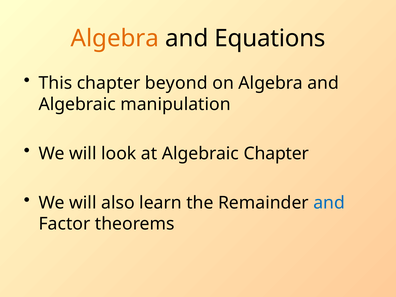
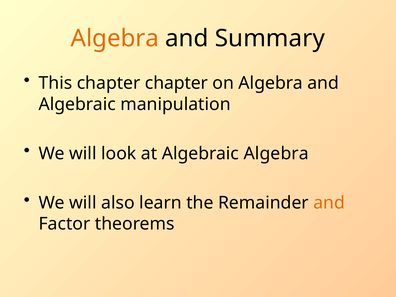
Equations: Equations -> Summary (270, 38)
chapter beyond: beyond -> chapter (176, 83)
Algebraic Chapter: Chapter -> Algebra (276, 153)
and colour: blue -> orange (329, 203)
